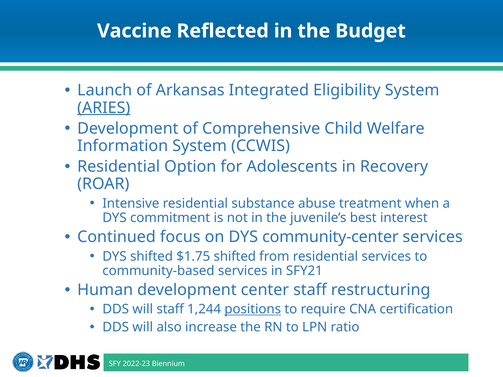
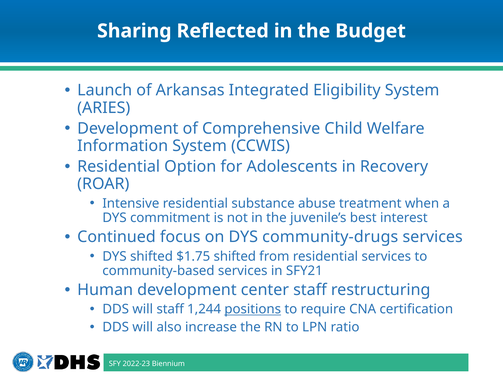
Vaccine: Vaccine -> Sharing (134, 31)
ARIES underline: present -> none (104, 108)
community-center: community-center -> community-drugs (330, 237)
